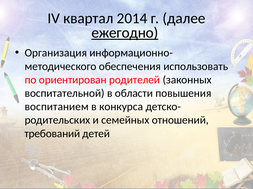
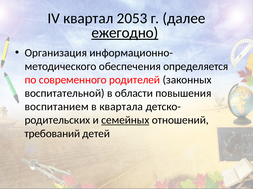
2014: 2014 -> 2053 (132, 18)
использовать: использовать -> определяется (196, 67)
ориентирован: ориентирован -> современного (73, 80)
конкурса: конкурса -> квартала (121, 107)
семейных underline: none -> present (125, 121)
